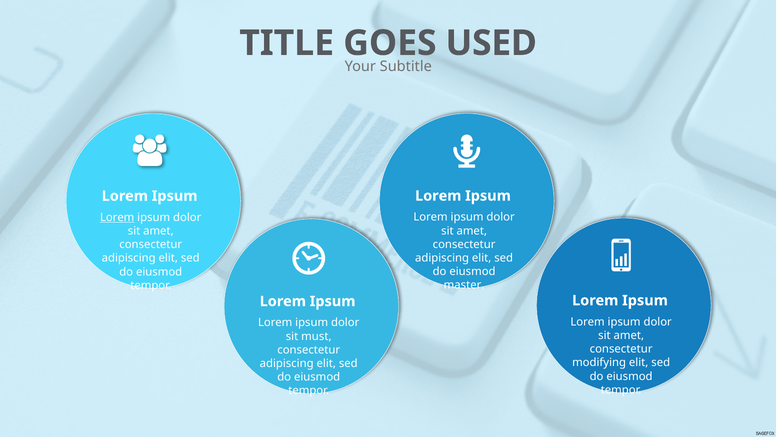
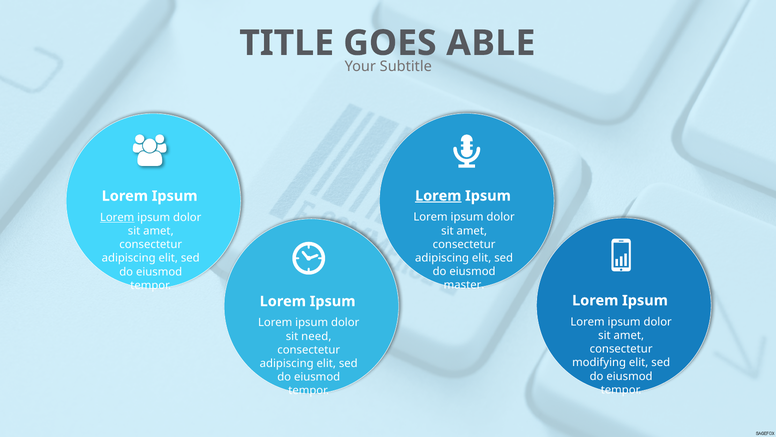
USED: USED -> ABLE (491, 43)
Lorem underline: none -> present (438, 196)
must: must -> need (316, 336)
